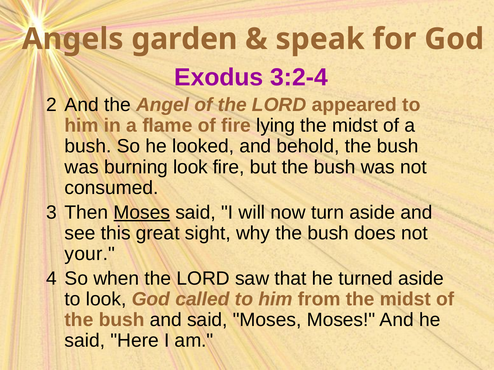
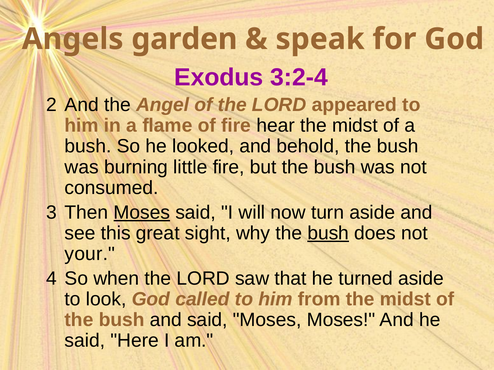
lying: lying -> hear (276, 126)
burning look: look -> little (190, 167)
bush underline: none -> present (328, 233)
